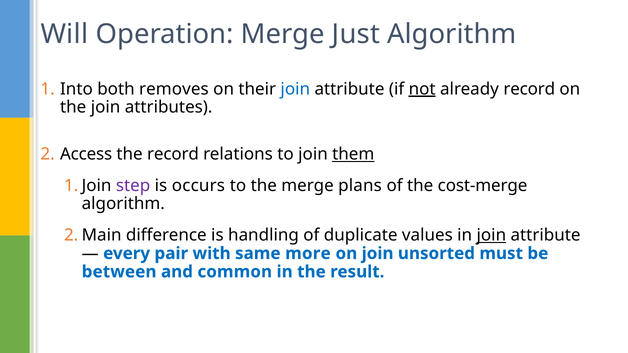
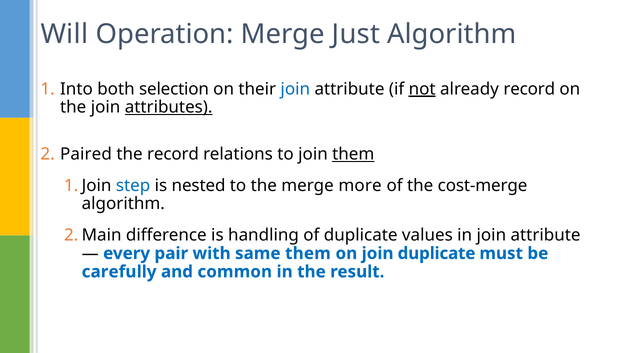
removes: removes -> selection (174, 89)
attributes underline: none -> present (169, 107)
Access: Access -> Paired (86, 154)
step colour: purple -> blue (133, 186)
occurs: occurs -> nested (199, 186)
plans: plans -> more (360, 186)
join underline: present -> none (491, 235)
same more: more -> them (308, 254)
join unsorted: unsorted -> duplicate (437, 254)
between: between -> carefully (119, 272)
